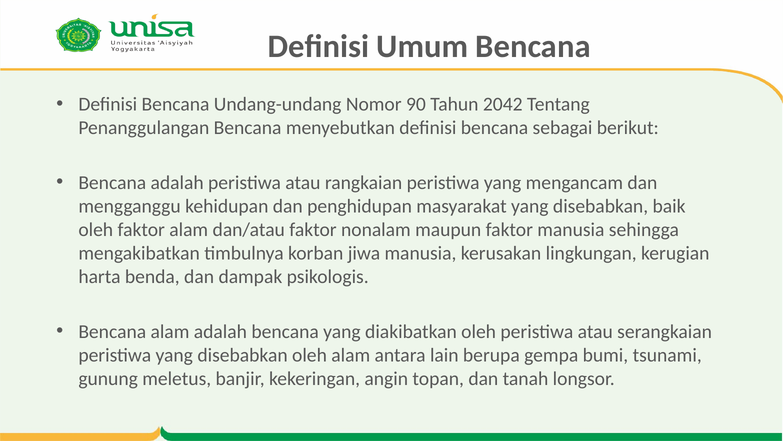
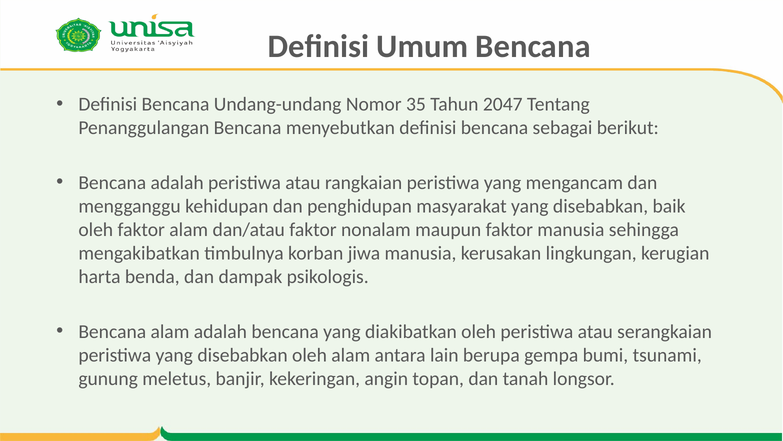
90: 90 -> 35 (416, 104)
2042: 2042 -> 2047 (503, 104)
